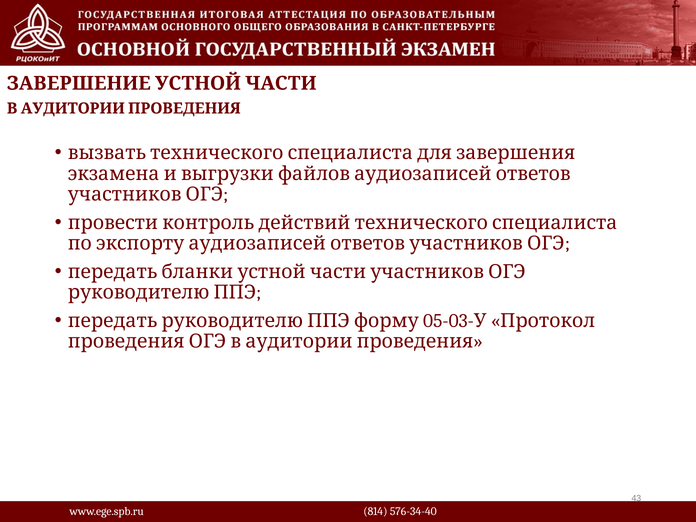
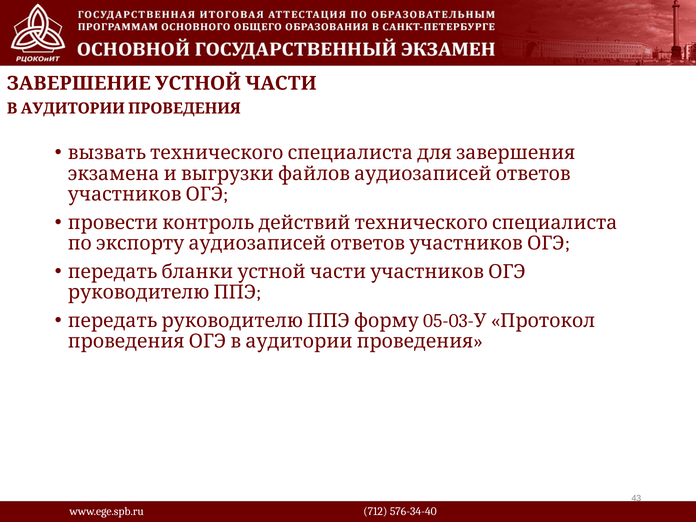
814: 814 -> 712 (375, 512)
